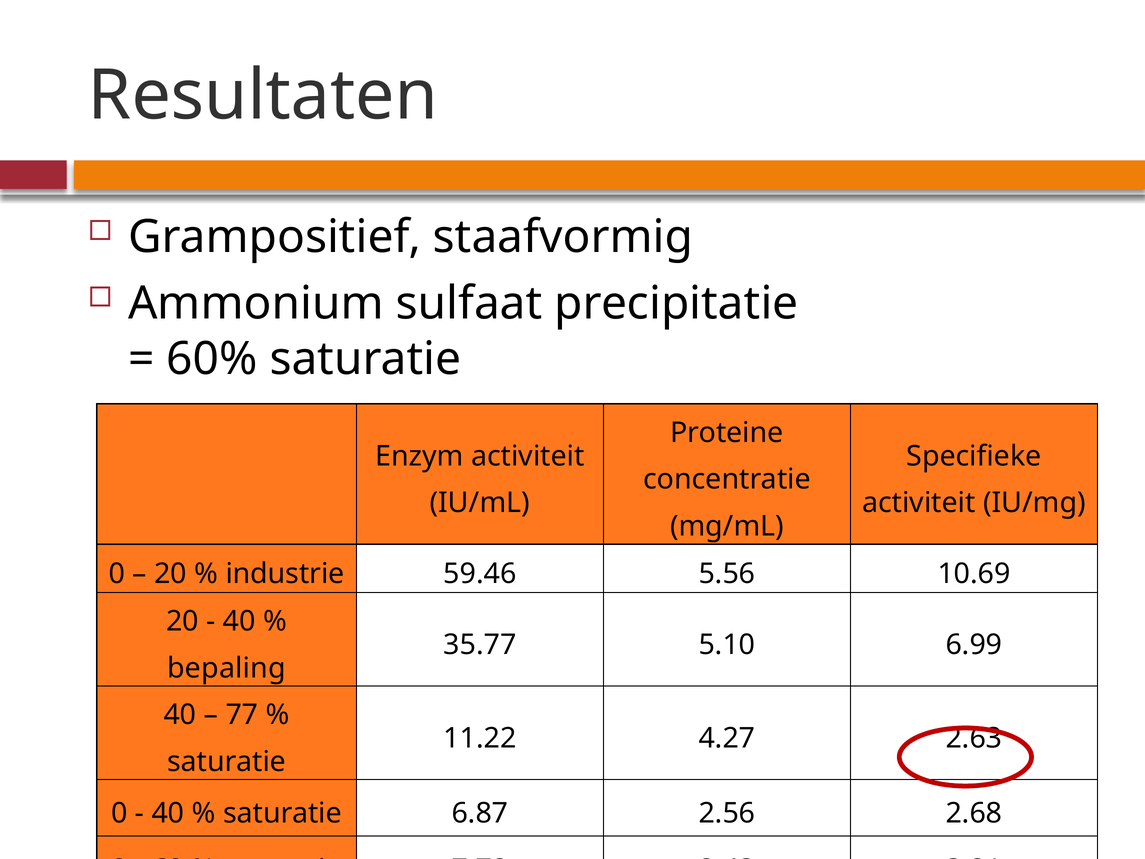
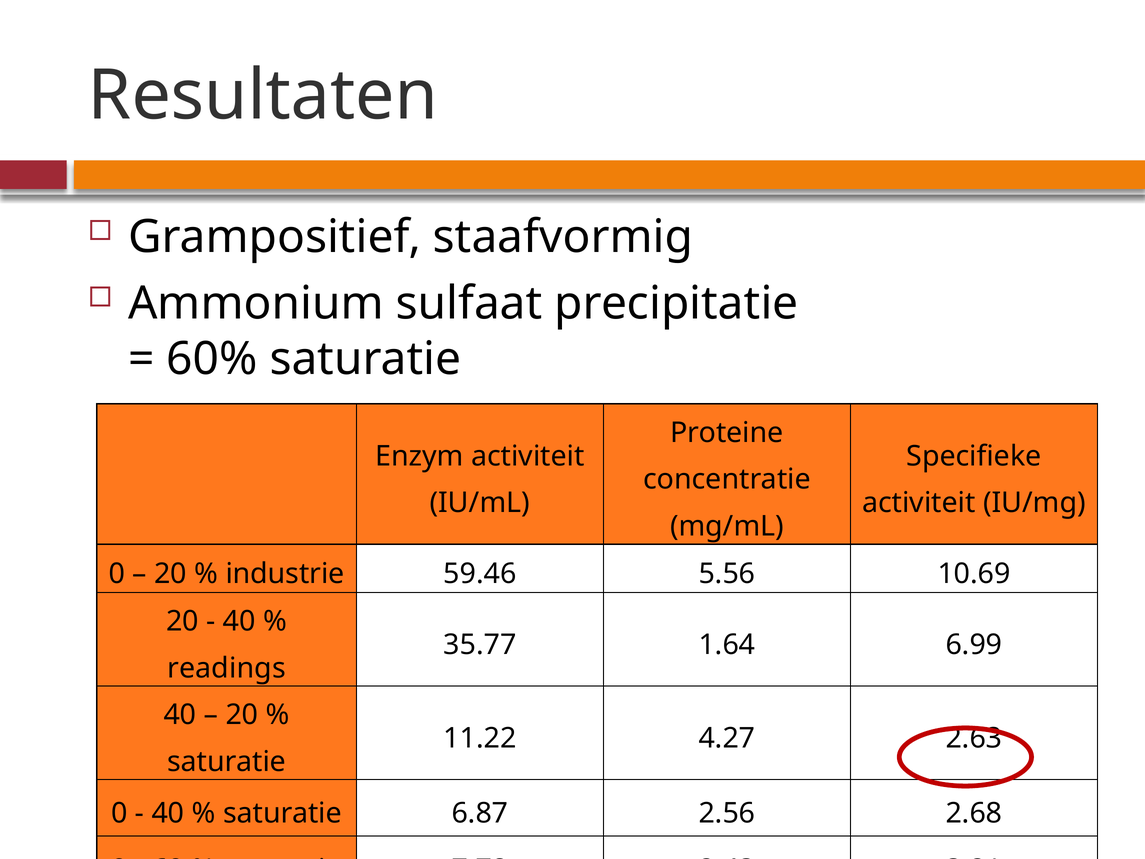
5.10: 5.10 -> 1.64 (727, 645)
bepaling: bepaling -> readings (227, 668)
77: 77 -> 20 (242, 715)
